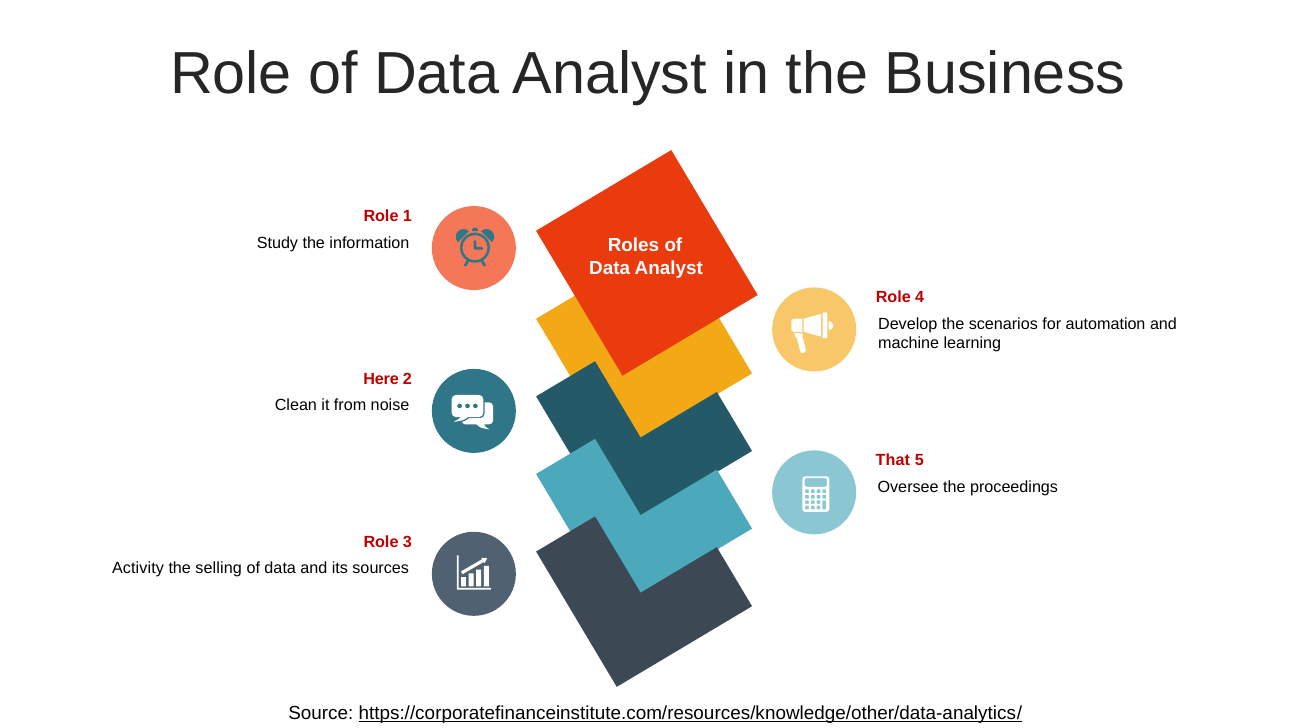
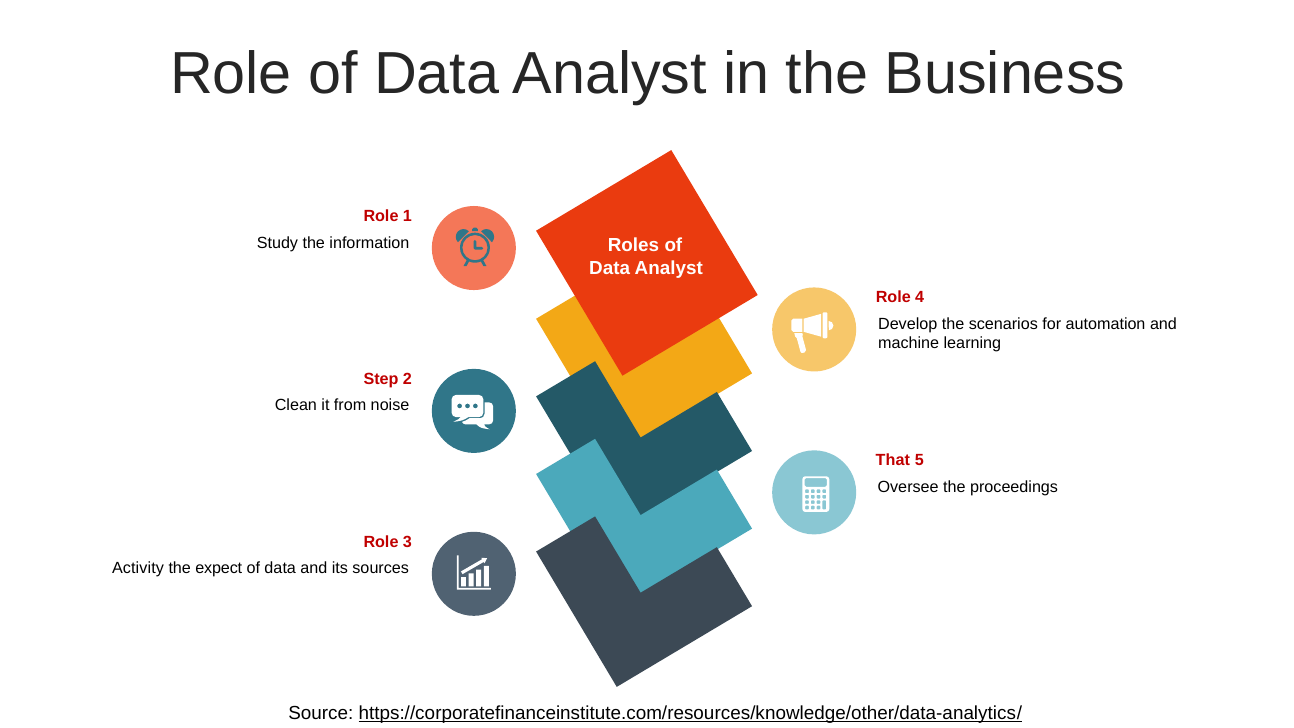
Here: Here -> Step (381, 379)
selling: selling -> expect (219, 568)
